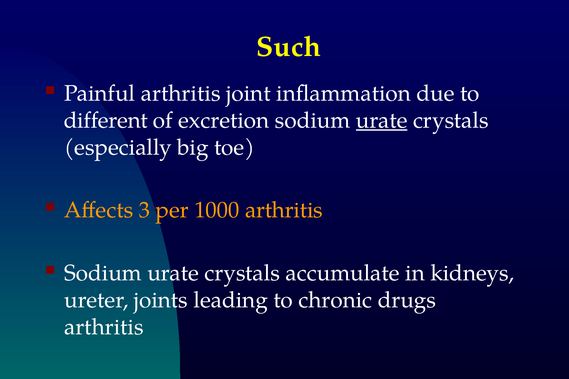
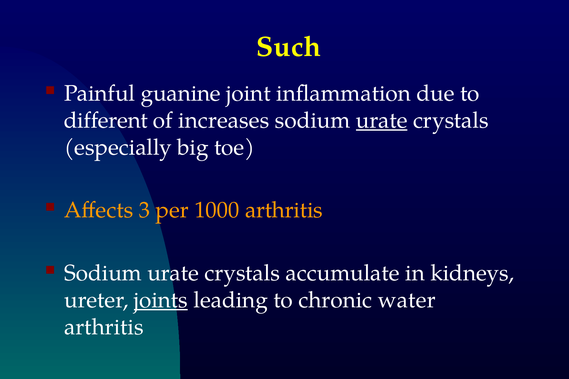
Painful arthritis: arthritis -> guanine (181, 93)
excretion: excretion -> increases (224, 120)
joints underline: none -> present (161, 300)
drugs: drugs -> water (407, 300)
